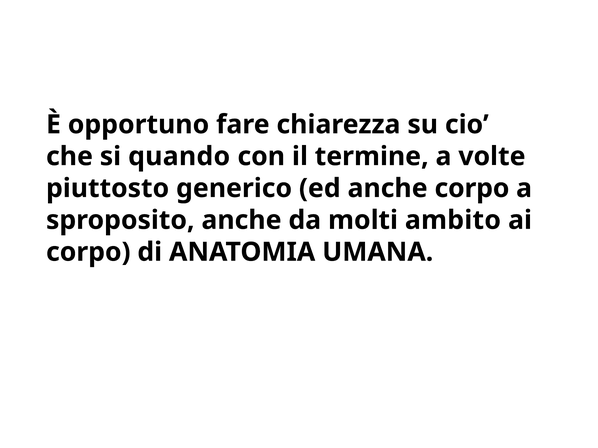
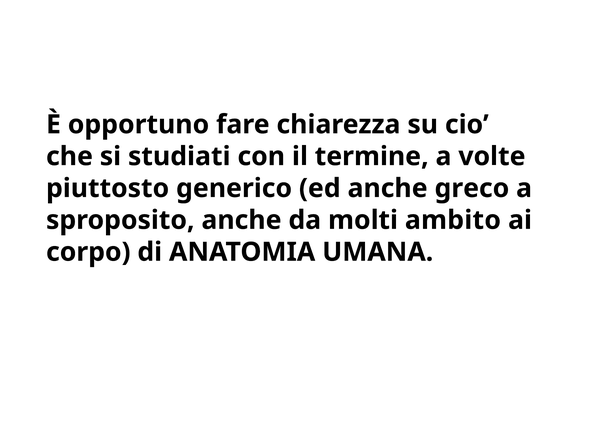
quando: quando -> studiati (179, 157)
anche corpo: corpo -> greco (472, 188)
